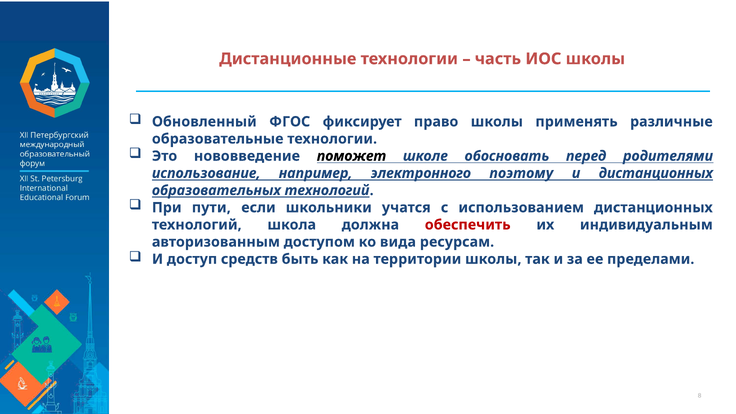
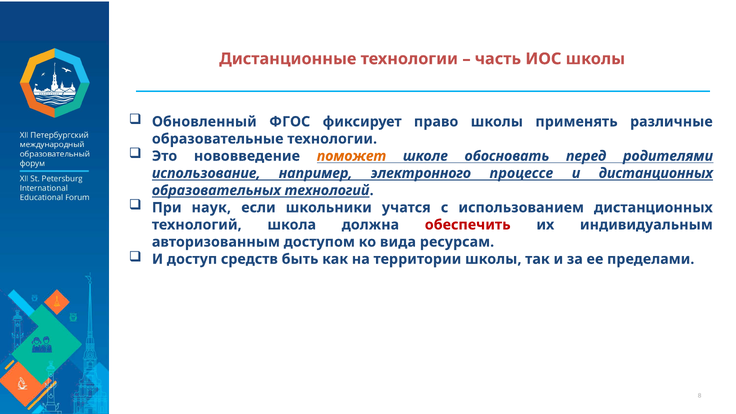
поможет colour: black -> orange (352, 156)
поэтому: поэтому -> процессе (521, 173)
пути: пути -> наук (211, 208)
